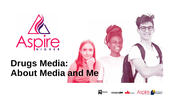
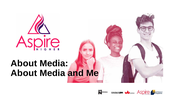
Drugs: Drugs -> About (24, 64)
